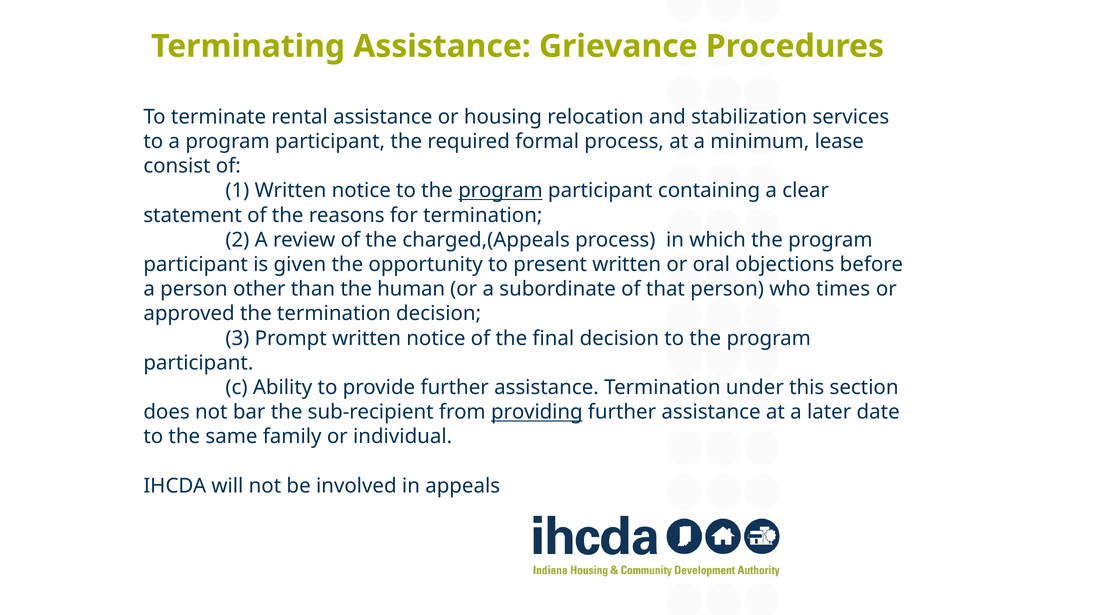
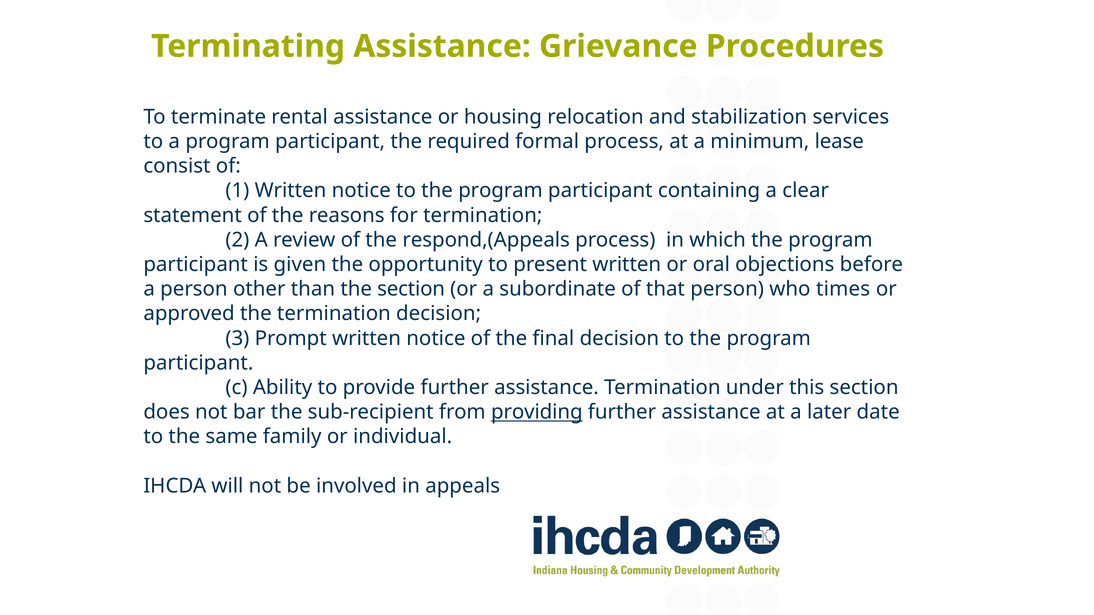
program underline: present -> none (501, 191)
charged,(Appeals: charged,(Appeals -> respond,(Appeals (486, 240)
the human: human -> section (411, 289)
